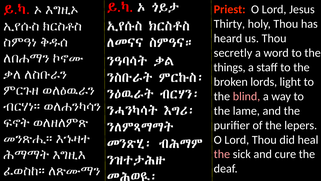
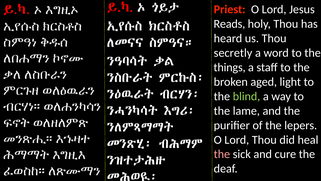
Thirty: Thirty -> Reads (229, 24)
lords: lords -> aged (264, 82)
blind colour: pink -> light green (247, 96)
